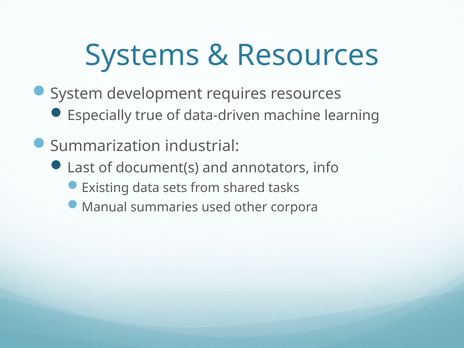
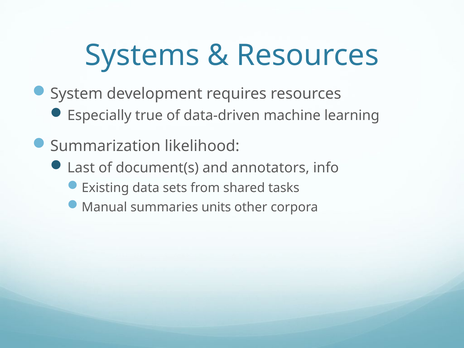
industrial: industrial -> likelihood (202, 146)
used: used -> units (216, 207)
